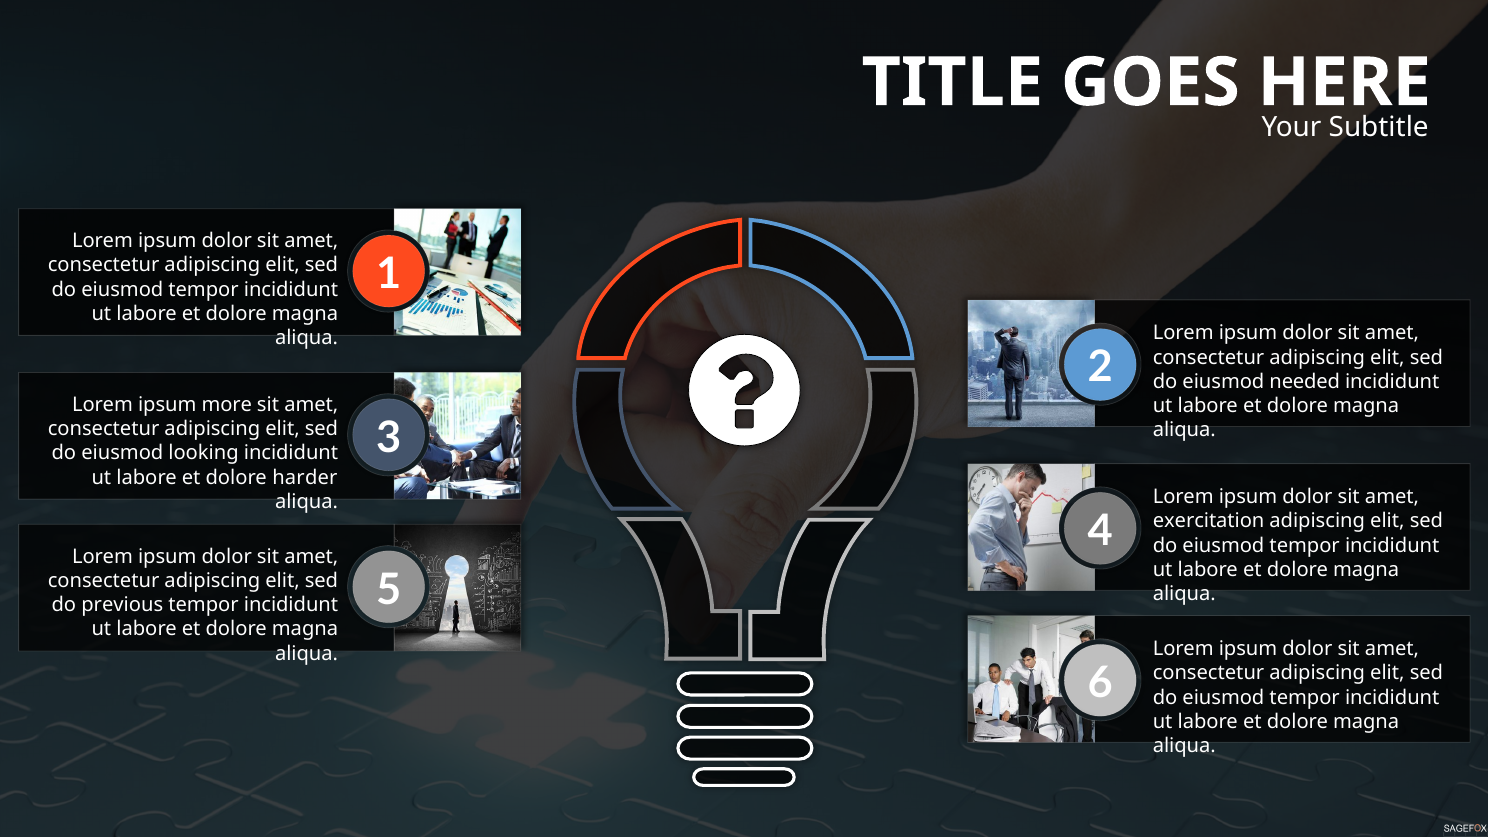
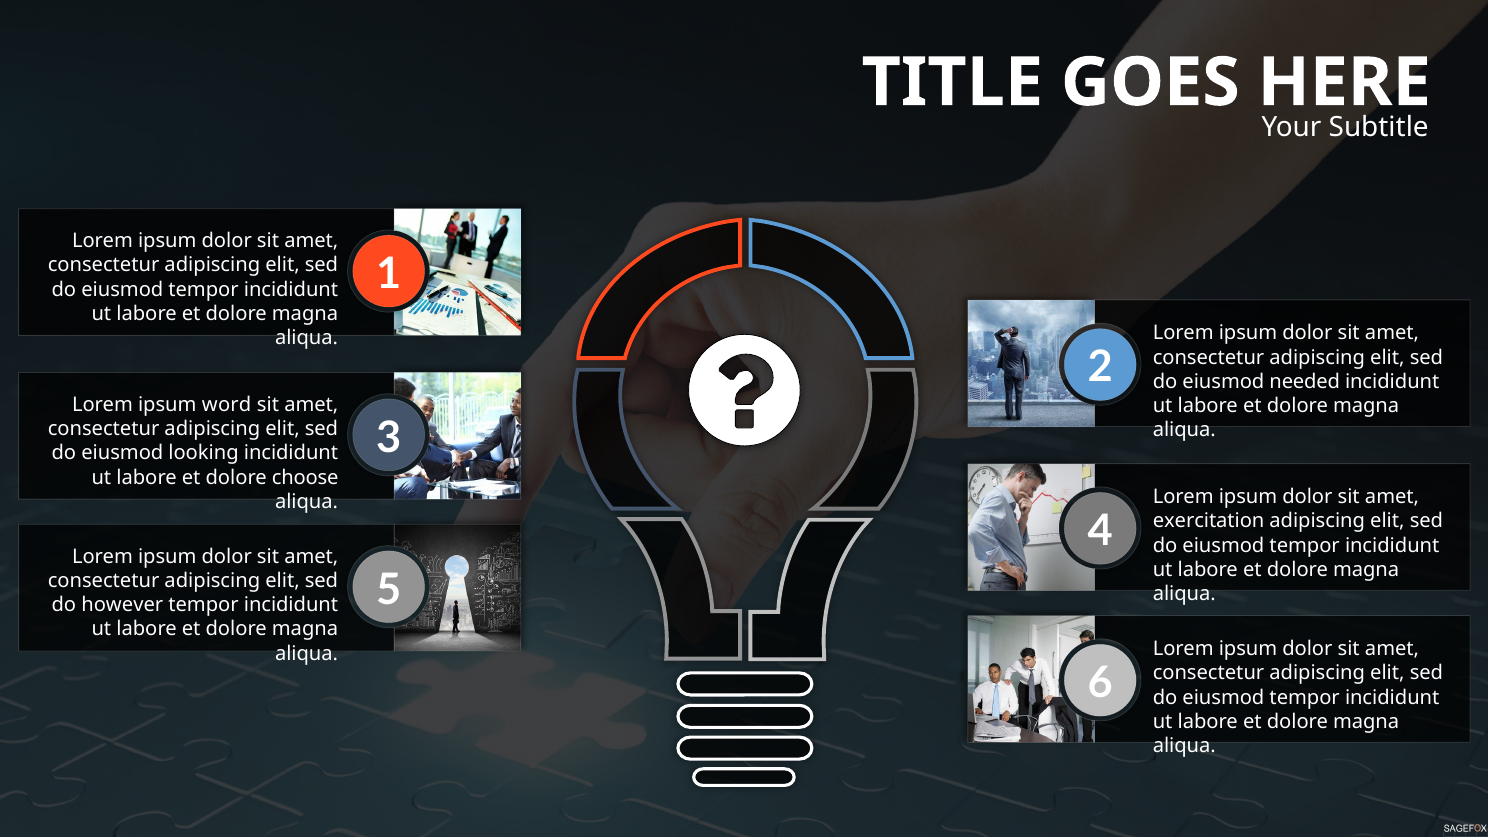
more: more -> word (227, 405)
harder: harder -> choose (305, 477)
previous: previous -> however (122, 605)
